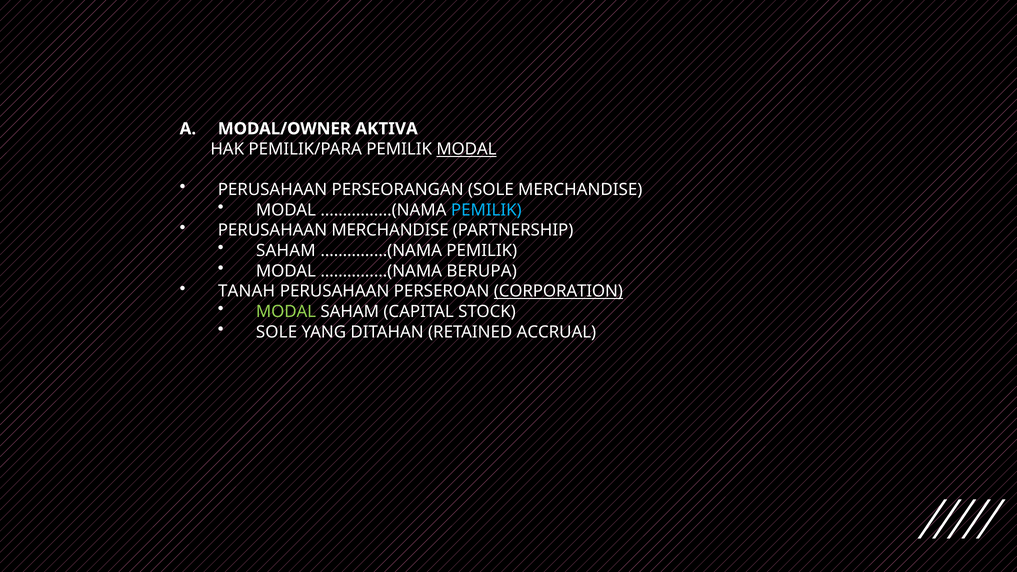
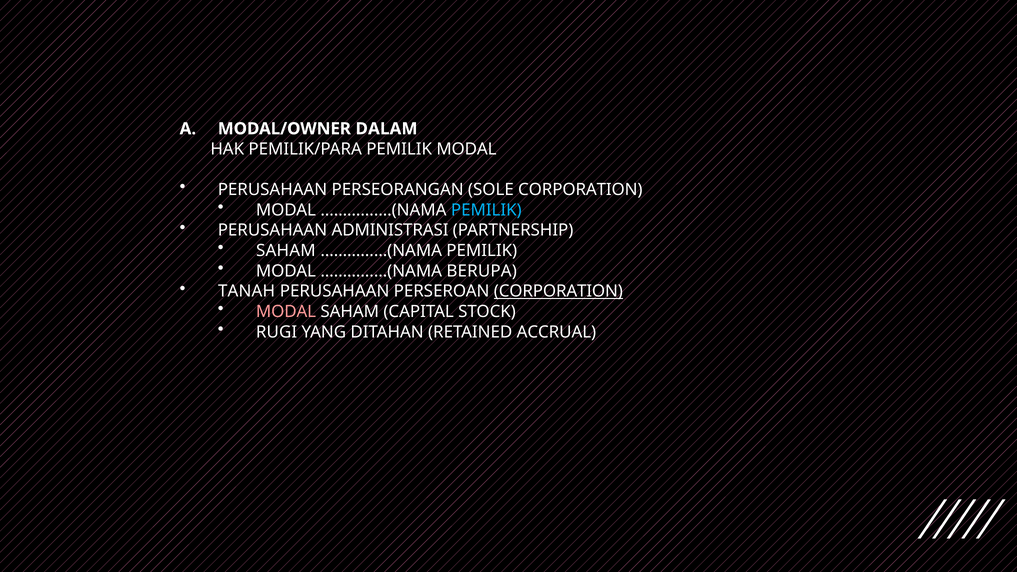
AKTIVA: AKTIVA -> DALAM (386, 129)
MODAL underline: present -> none (466, 149)
SOLE MERCHANDISE: MERCHANDISE -> CORPORATION (580, 190)
PERUSAHAAN MERCHANDISE: MERCHANDISE -> ADMINISTRASI (390, 230)
MODAL colour: light green -> pink (286, 312)
SOLE: SOLE -> RUGI (277, 332)
